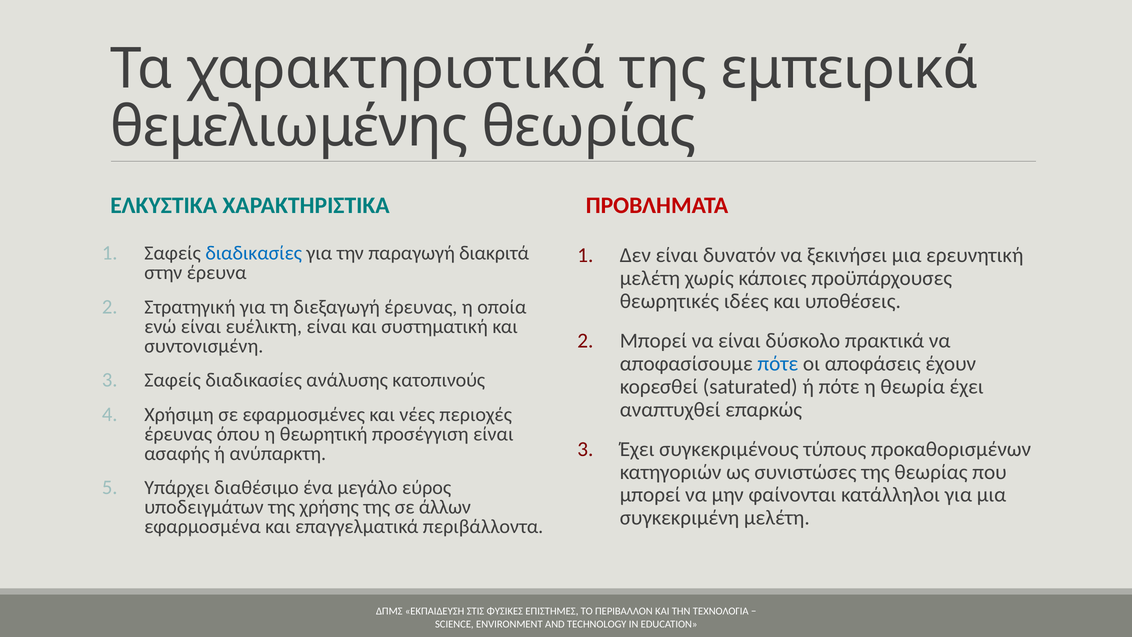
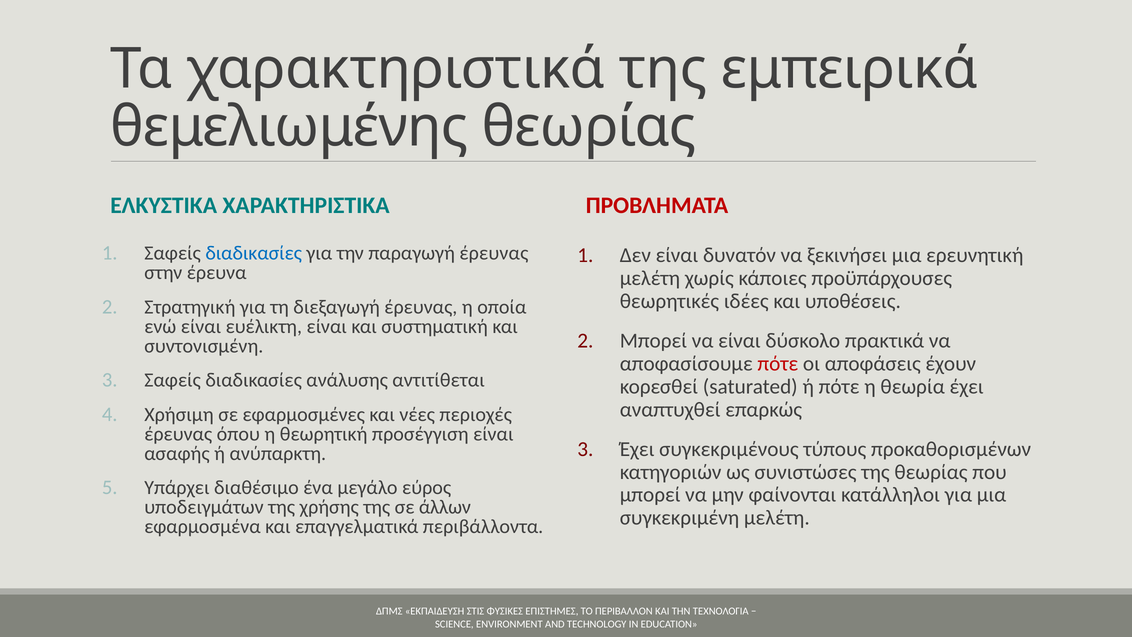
παραγωγή διακριτά: διακριτά -> έρευνας (494, 253)
πότε colour: blue -> red (778, 364)
κατοπινούς: κατοπινούς -> αντιτίθεται (439, 380)
